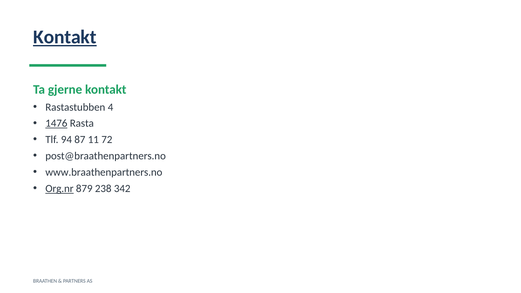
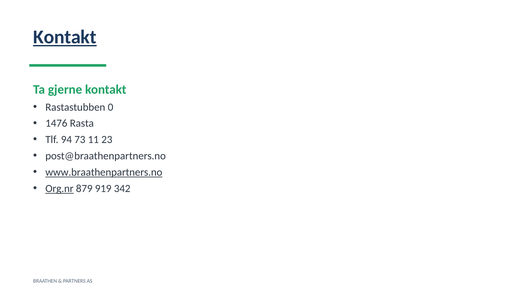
4: 4 -> 0 (111, 107)
1476 underline: present -> none (56, 123)
87: 87 -> 73 (80, 140)
72: 72 -> 23 (107, 140)
www.braathenpartners.no underline: none -> present (104, 172)
238: 238 -> 919 (103, 189)
